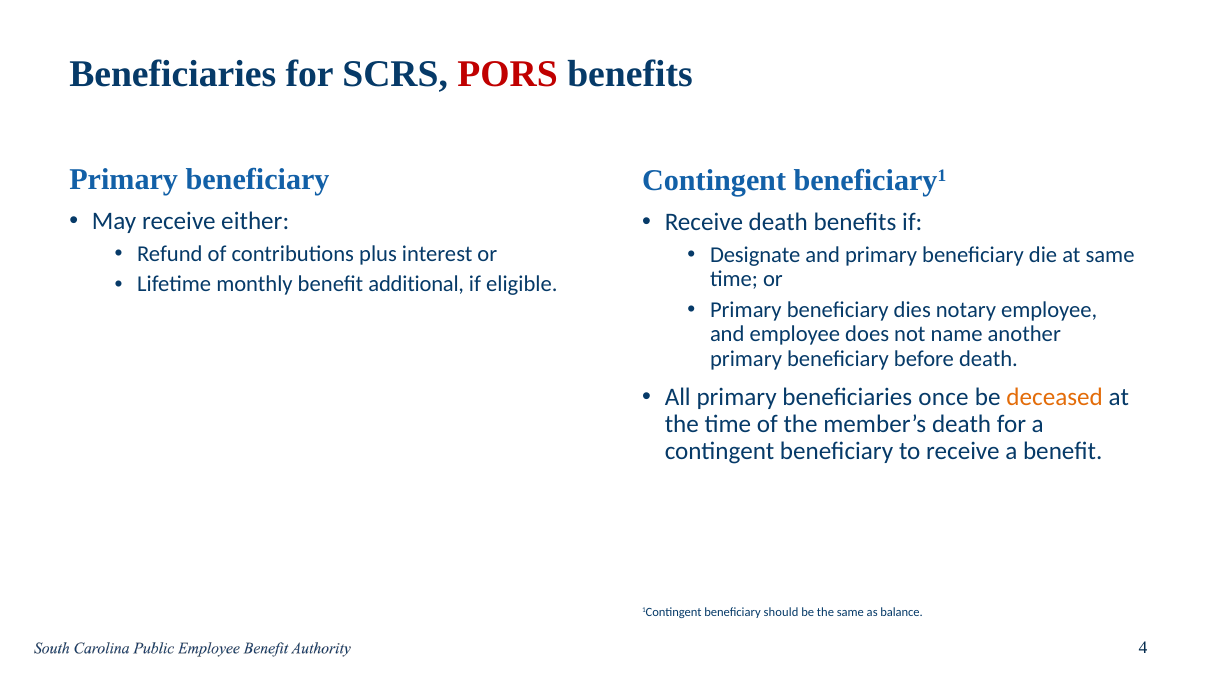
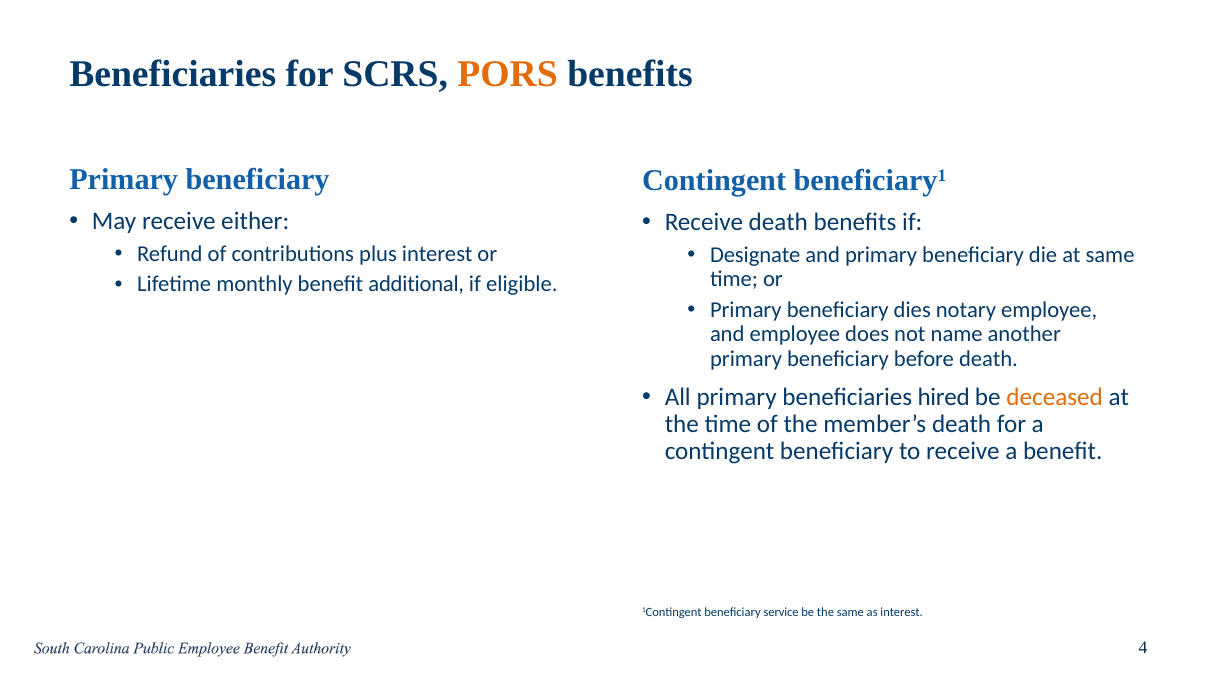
PORS colour: red -> orange (508, 74)
once: once -> hired (944, 397)
should: should -> service (781, 612)
as balance: balance -> interest (902, 612)
